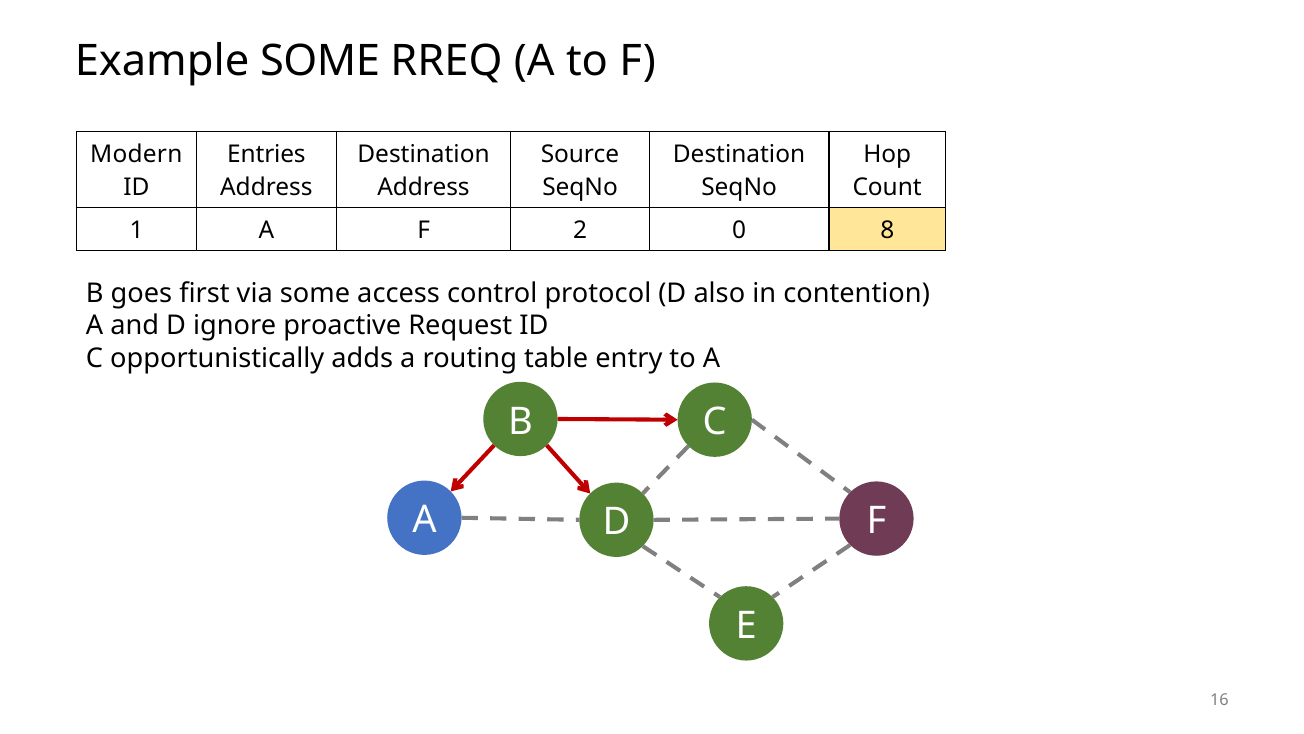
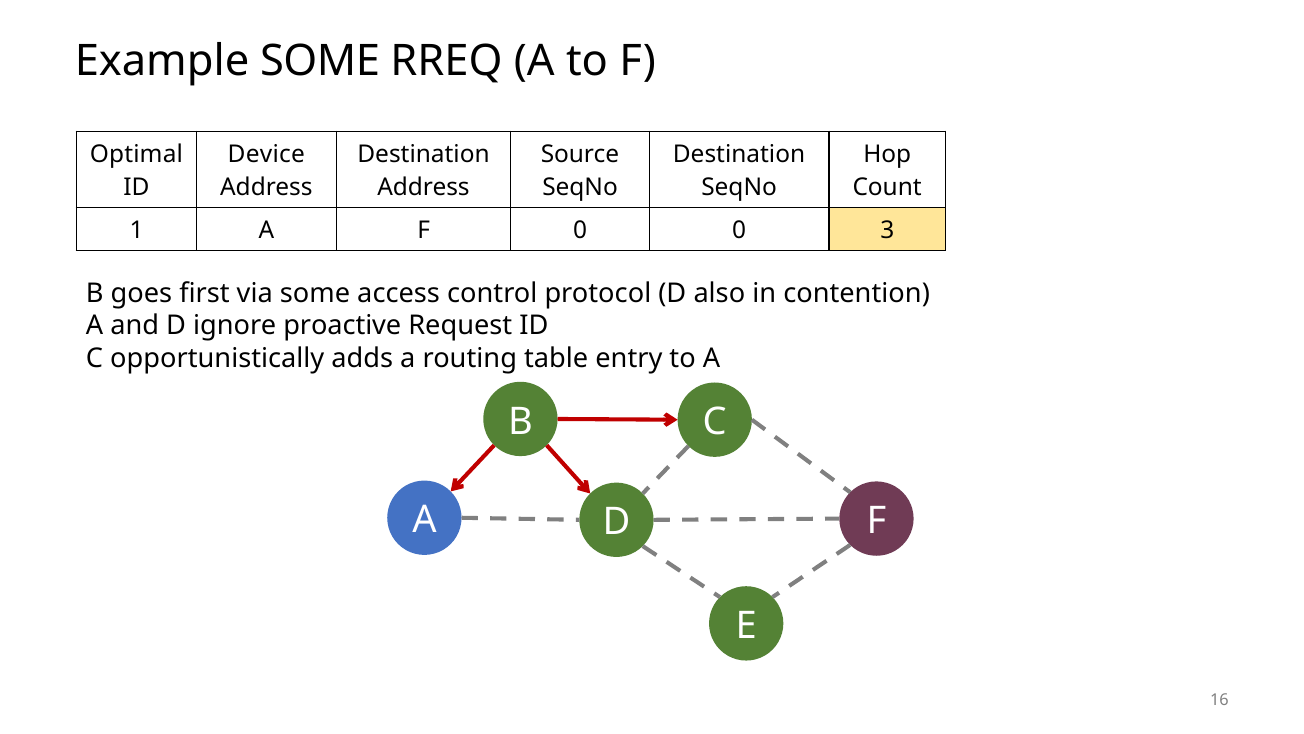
Modern: Modern -> Optimal (136, 154)
Entries: Entries -> Device (266, 154)
F 2: 2 -> 0 (580, 230)
8: 8 -> 3 (887, 230)
